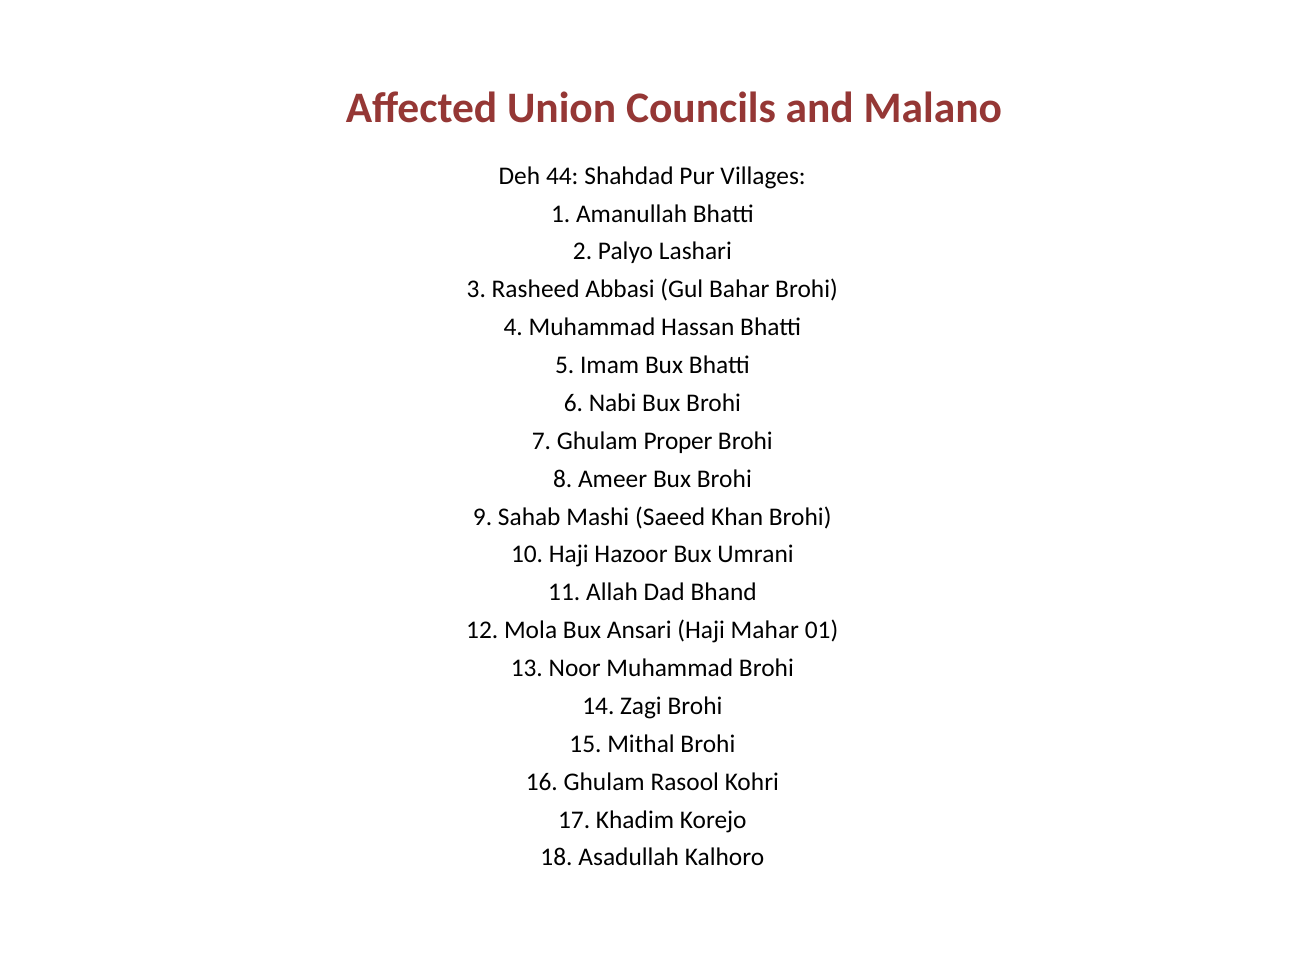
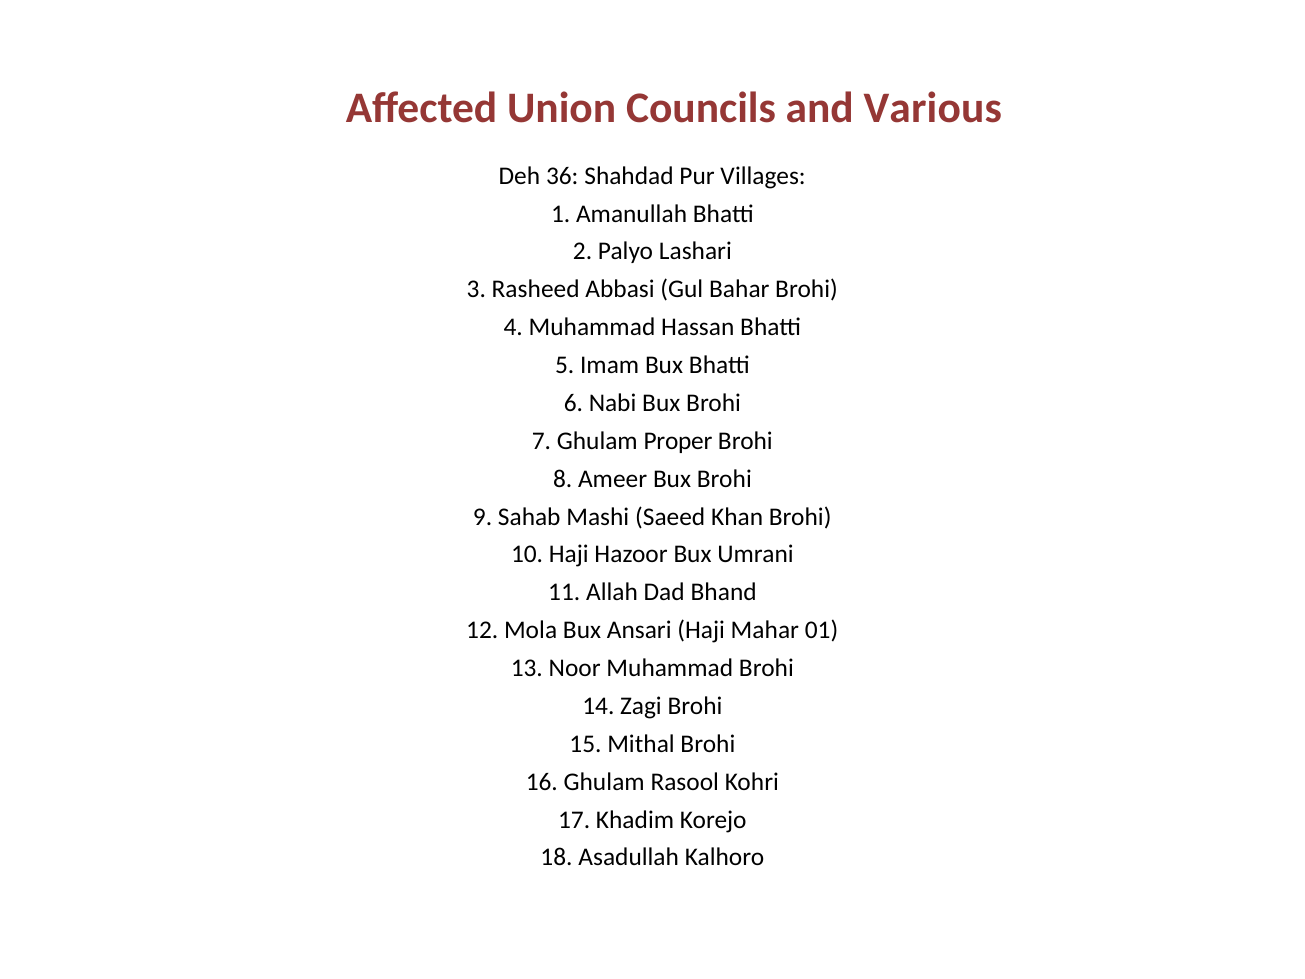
Malano: Malano -> Various (933, 108)
44: 44 -> 36 (562, 176)
